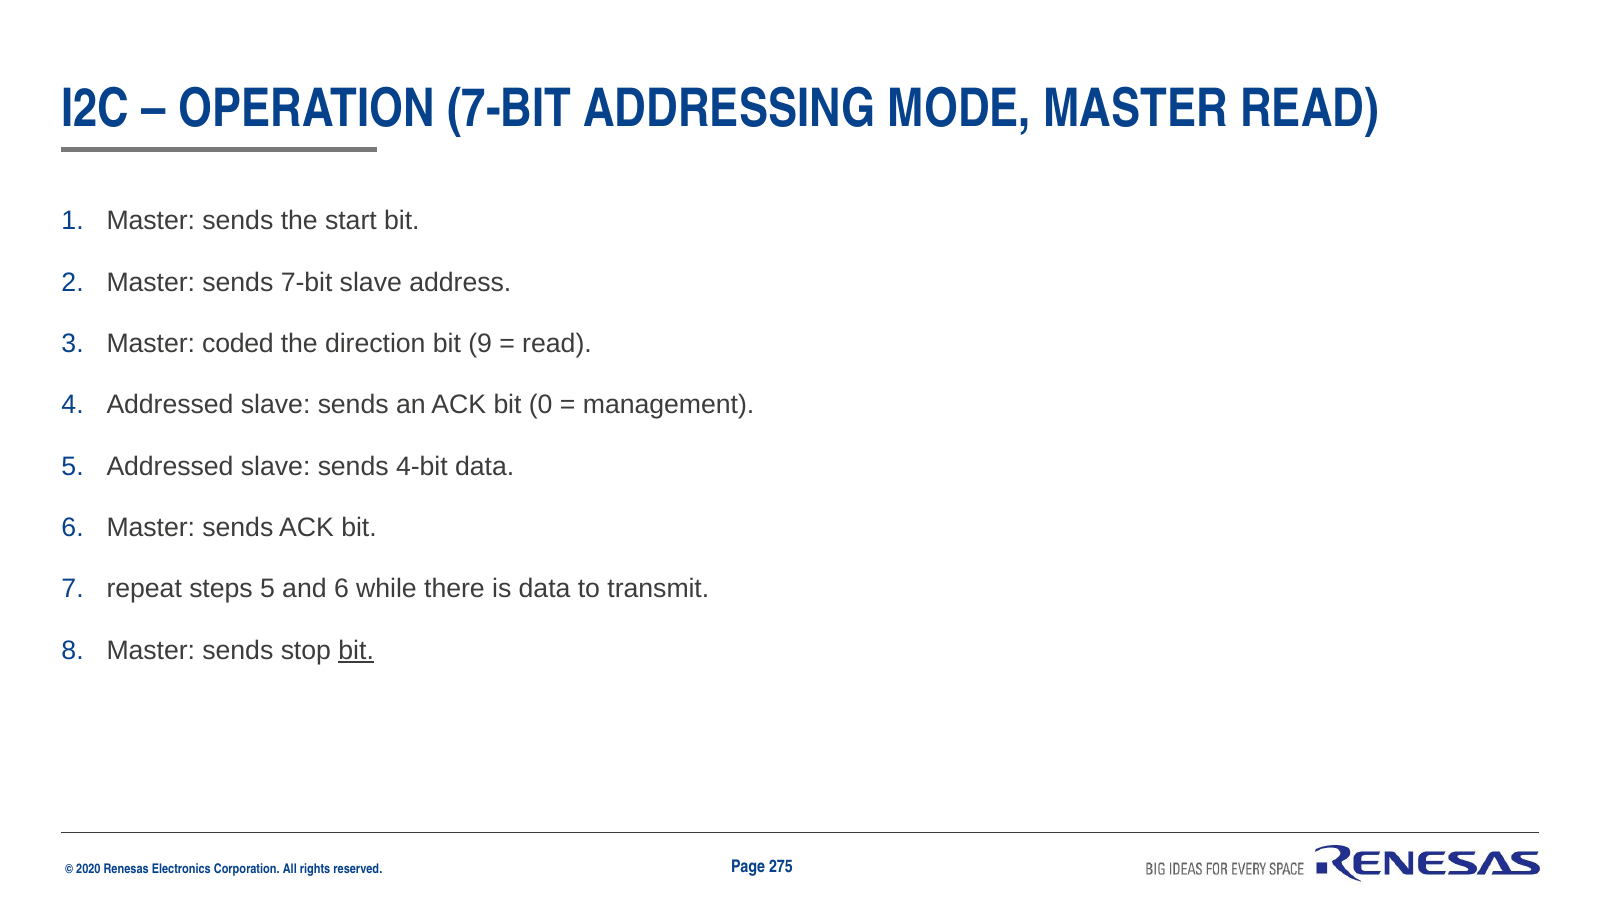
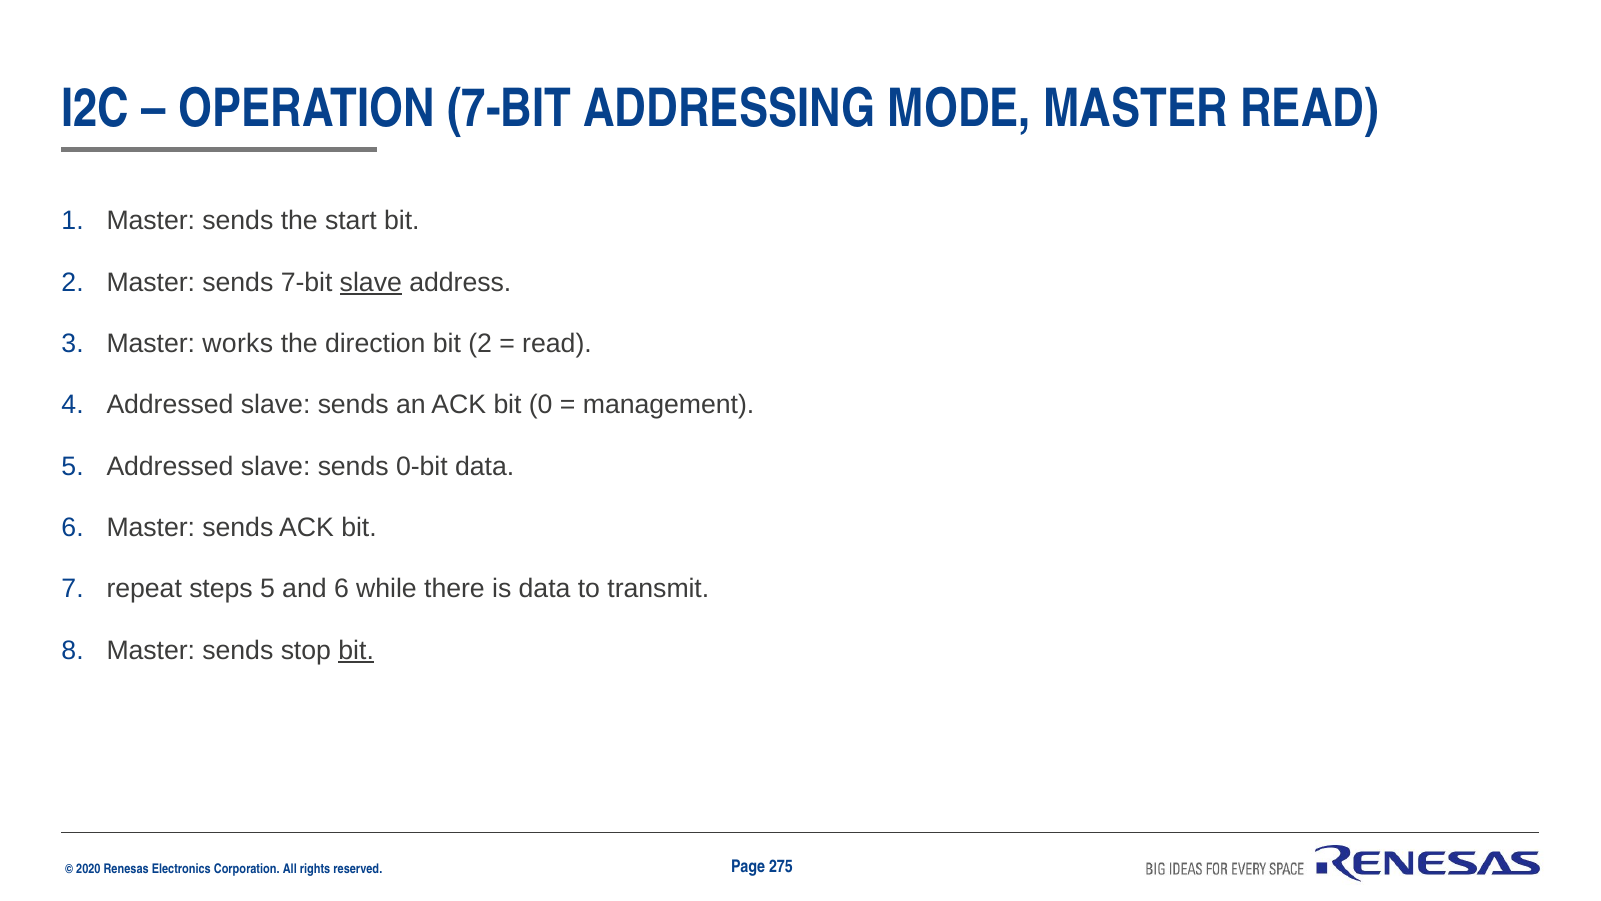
slave underline: none -> present (371, 282)
coded: coded -> works (238, 344)
direction bit 9: 9 -> 2 (480, 344)
4-bit: 4-bit -> 0-bit (422, 466)
